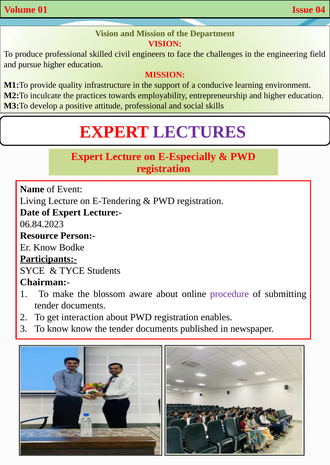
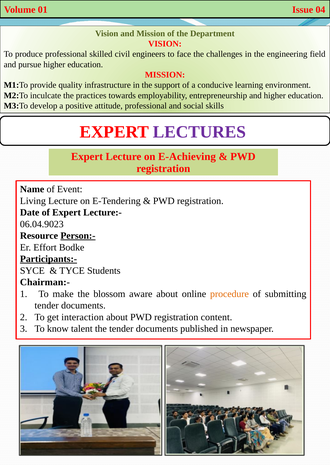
E-Especially: E-Especially -> E-Achieving (187, 157)
06.84.2023: 06.84.2023 -> 06.04.9023 (42, 225)
Person:- underline: none -> present (78, 236)
Er Know: Know -> Effort (45, 248)
procedure colour: purple -> orange (229, 294)
enables: enables -> content (216, 318)
know know: know -> talent (82, 329)
